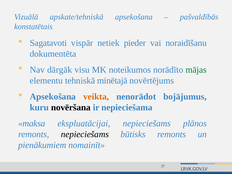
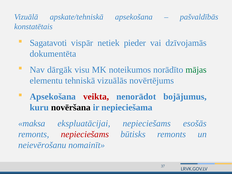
noraidīšanu: noraidīšanu -> dzīvojamās (186, 43)
minētajā: minētajā -> vizuālās (112, 81)
veikta colour: orange -> red (96, 97)
plānos: plānos -> esošās (195, 123)
nepieciešams colour: black -> red (85, 134)
pienākumiem: pienākumiem -> neievērošanu (42, 145)
